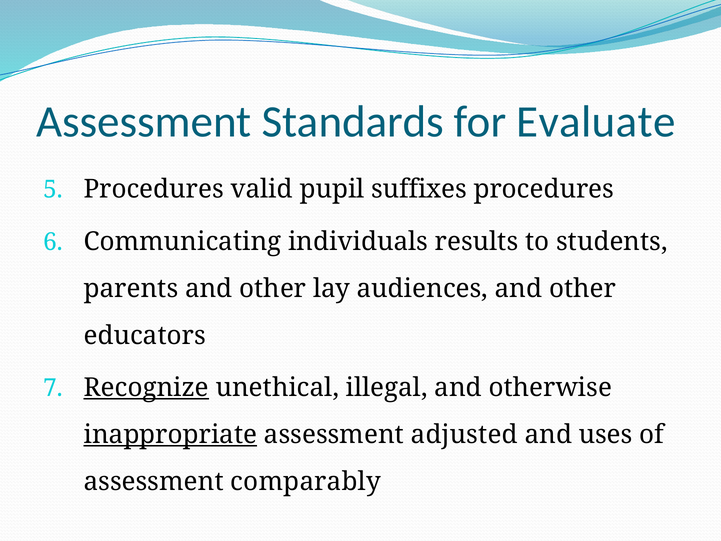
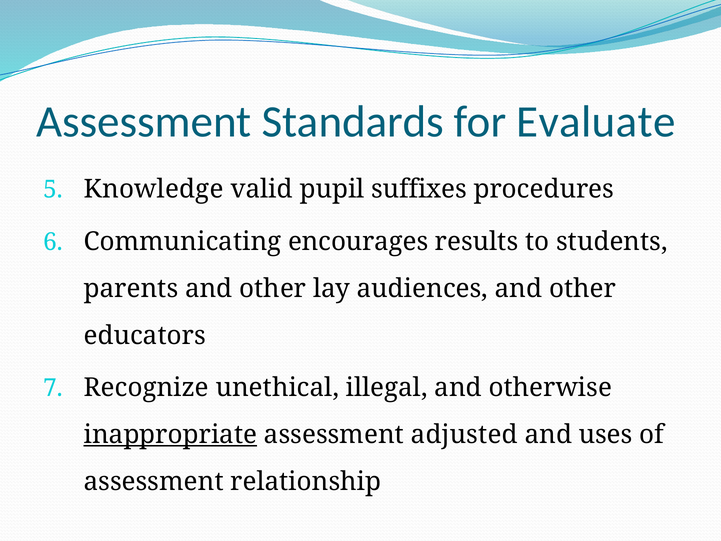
Procedures: Procedures -> Knowledge (154, 189)
individuals: individuals -> encourages (358, 241)
Recognize underline: present -> none (146, 387)
comparably: comparably -> relationship (306, 481)
